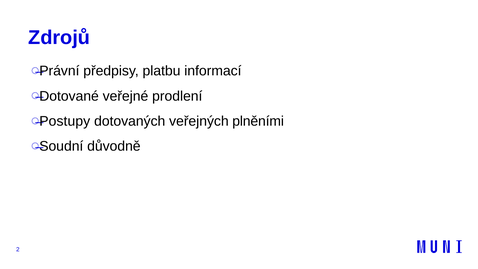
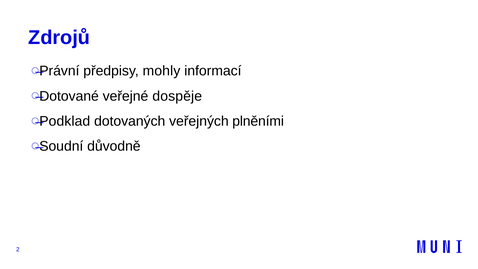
platbu: platbu -> mohly (161, 71)
prodlení: prodlení -> dospěje (177, 96)
Postupy: Postupy -> Podklad (65, 121)
